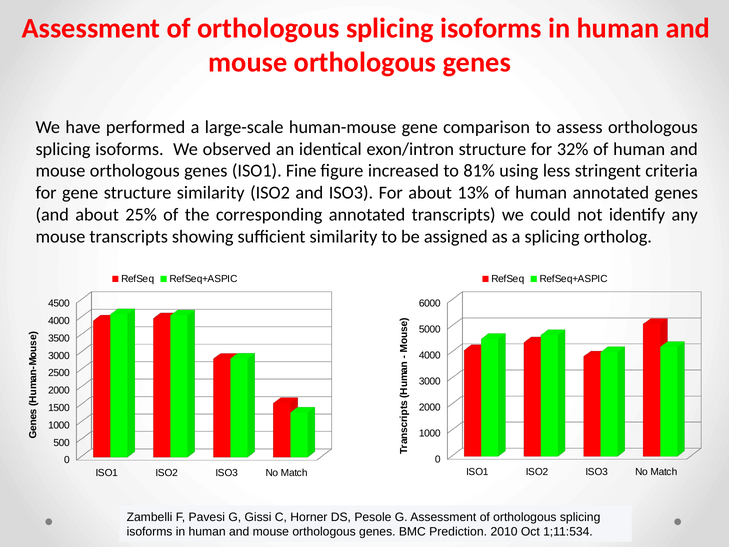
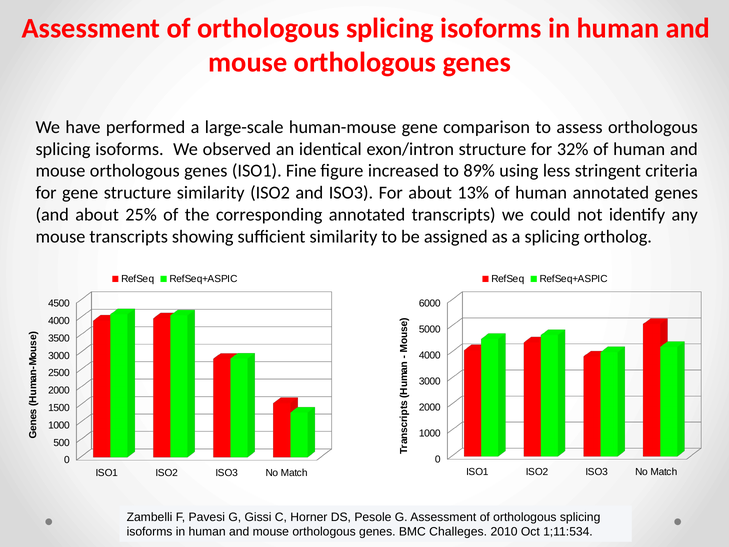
81%: 81% -> 89% (479, 171)
Prediction: Prediction -> Challeges (458, 532)
